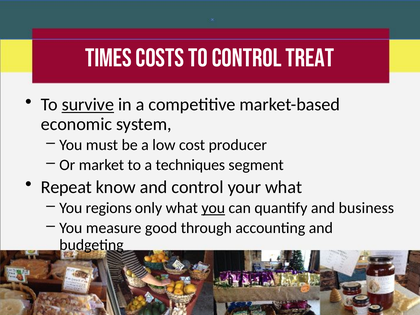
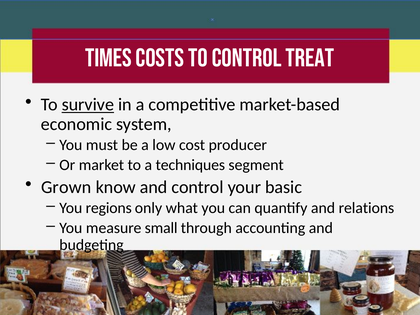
Repeat: Repeat -> Grown (66, 187)
your what: what -> basic (284, 187)
you underline: present -> none (213, 208)
business: business -> relations (366, 208)
good: good -> small (161, 228)
